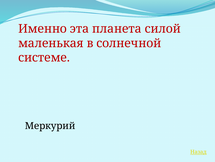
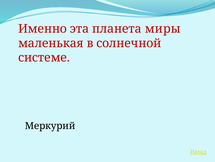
силой: силой -> миры (163, 29)
